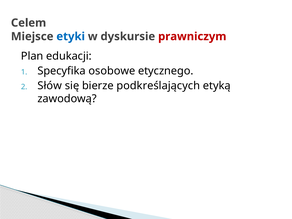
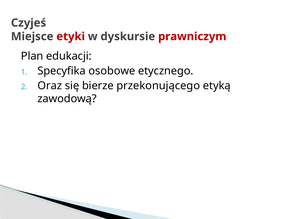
Celem: Celem -> Czyjeś (29, 23)
etyki colour: blue -> red (71, 36)
Słów: Słów -> Oraz (50, 86)
podkreślających: podkreślających -> przekonującego (158, 86)
